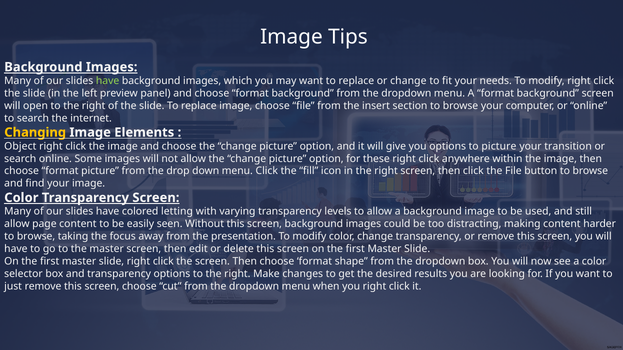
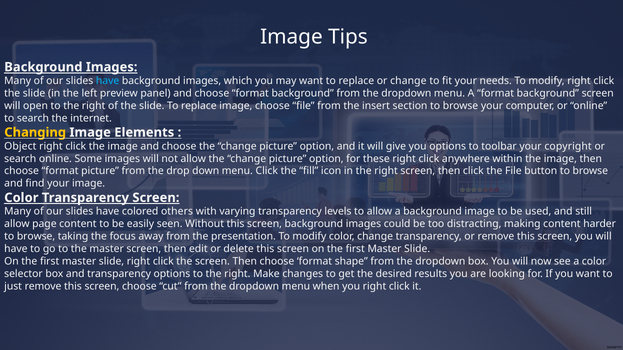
have colour: light green -> light blue (108, 81)
to picture: picture -> toolbar (499, 146)
transition: transition -> copyright (568, 146)
letting: letting -> others (177, 212)
